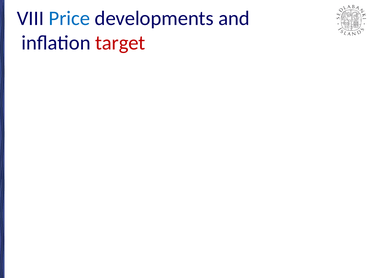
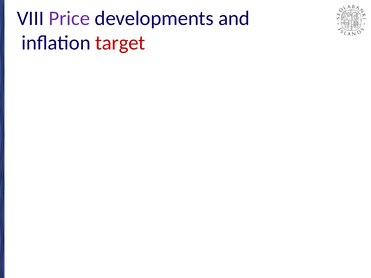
Price colour: blue -> purple (69, 18)
